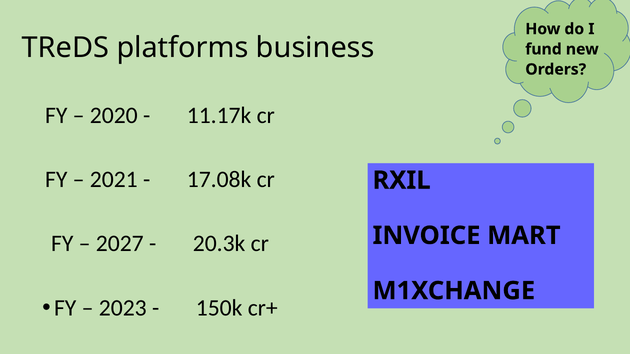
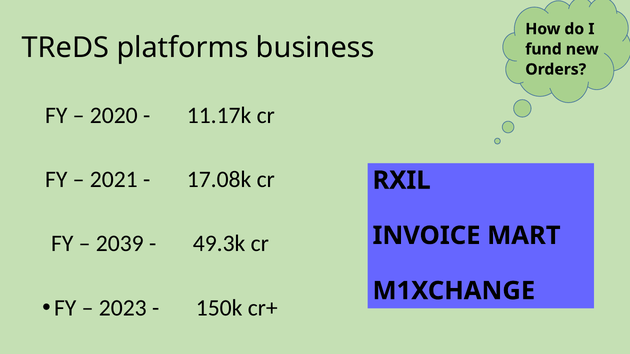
2027: 2027 -> 2039 (120, 244)
20.3k: 20.3k -> 49.3k (219, 244)
